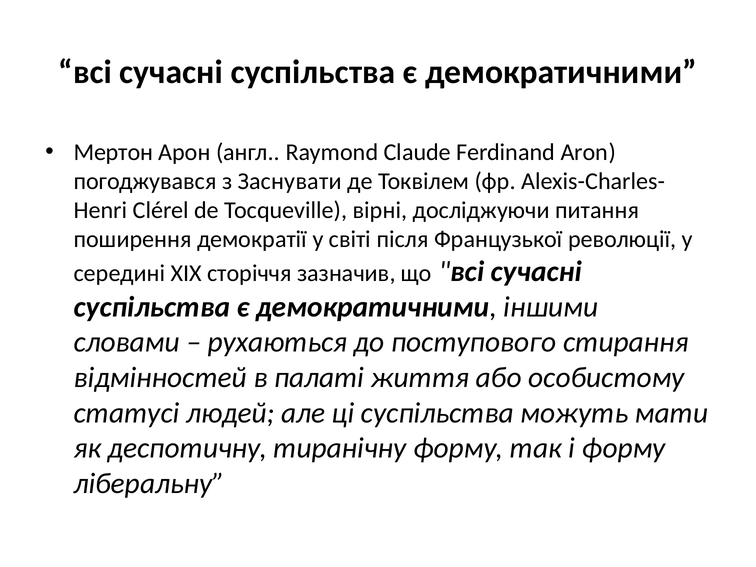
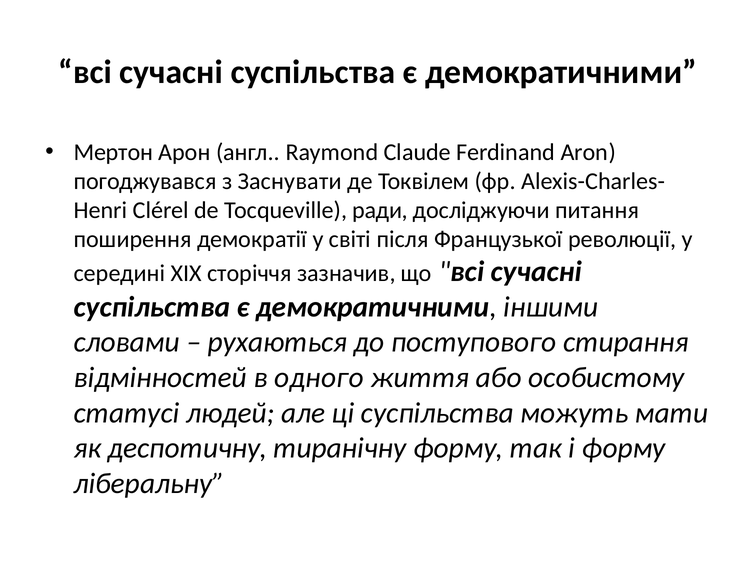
вірні: вірні -> ради (380, 210)
палаті: палаті -> одного (319, 378)
